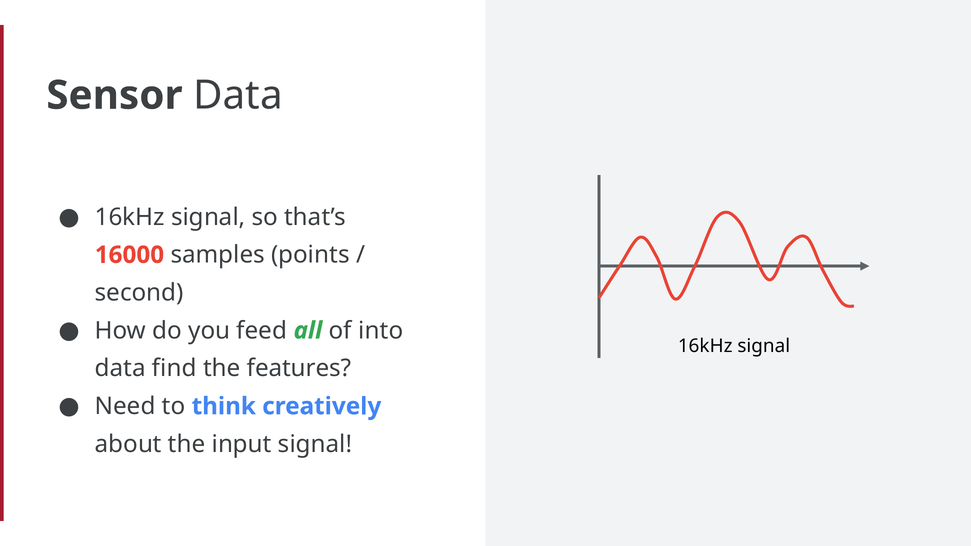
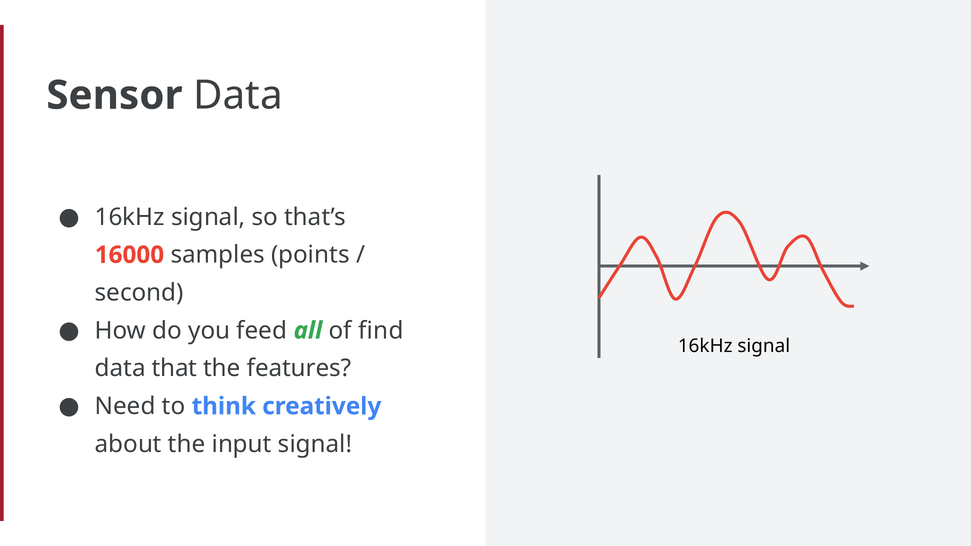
into: into -> find (381, 331)
find: find -> that (174, 369)
